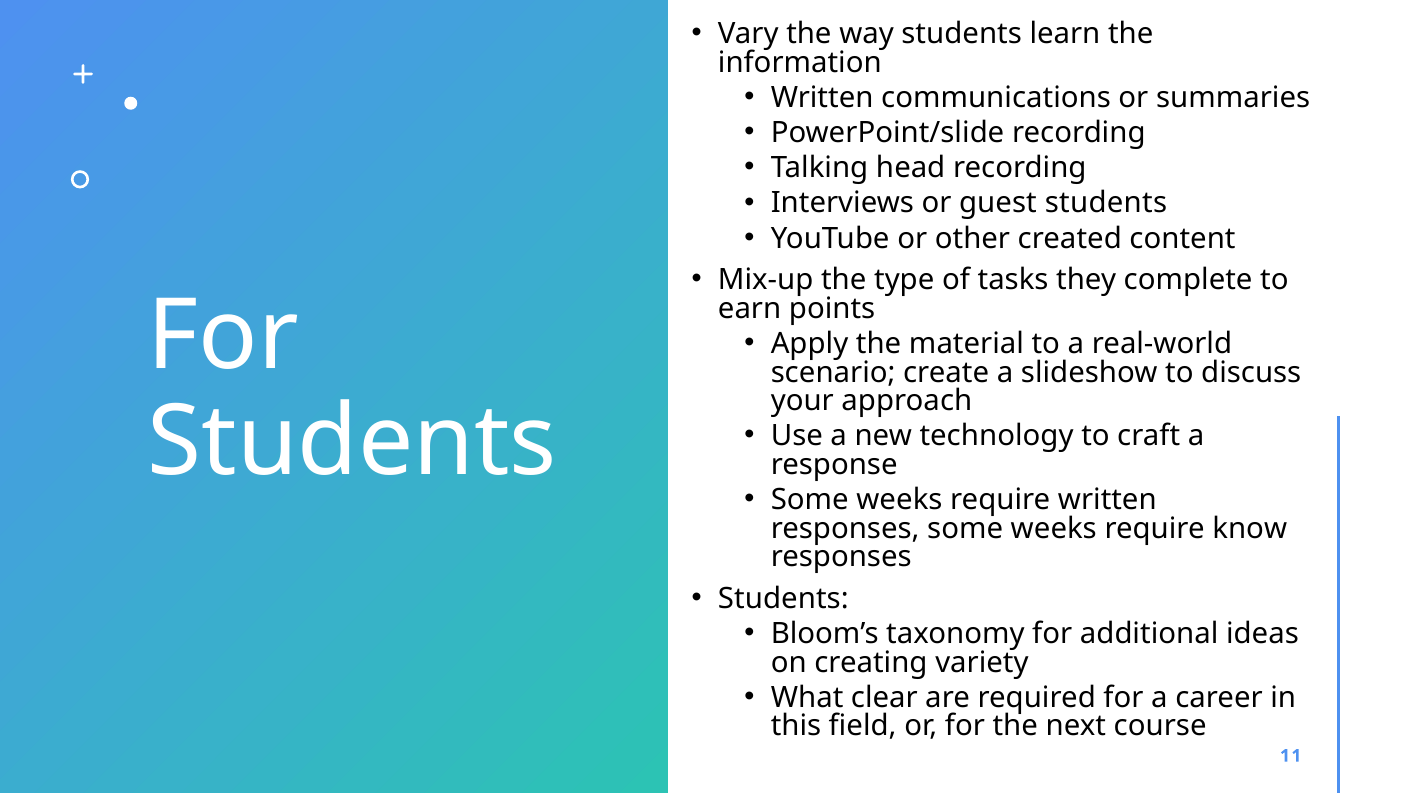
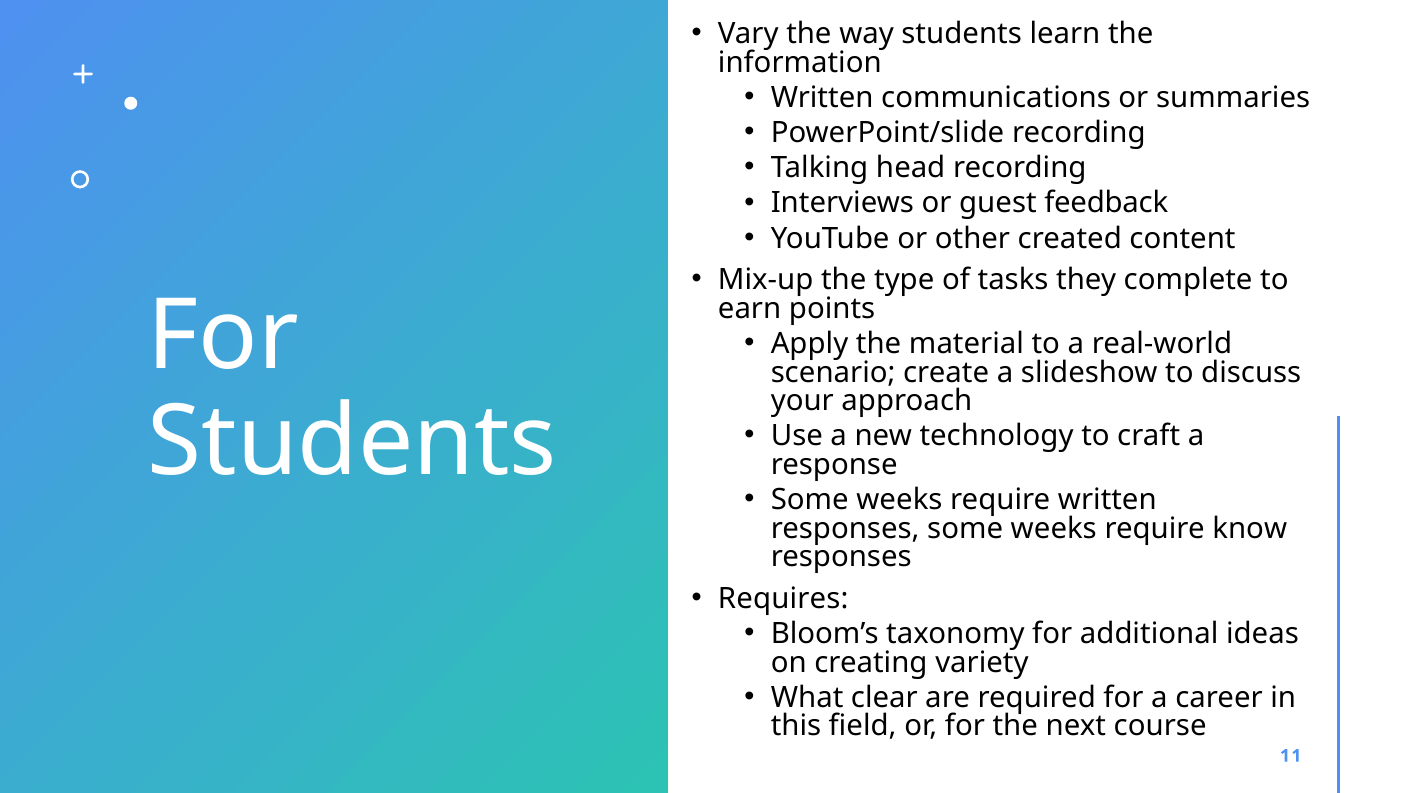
guest students: students -> feedback (1106, 203)
Students: Students -> Requires (783, 598)
